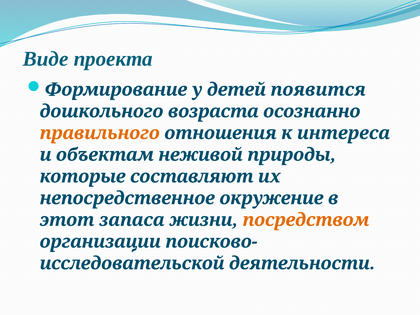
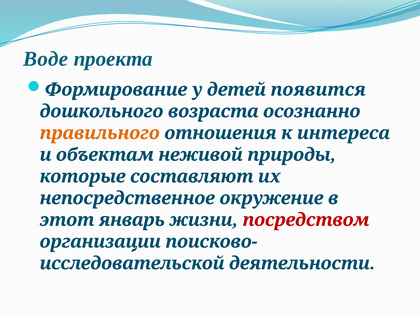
Виде: Виде -> Воде (46, 59)
запаса: запаса -> январь (132, 220)
посредством colour: orange -> red (306, 220)
